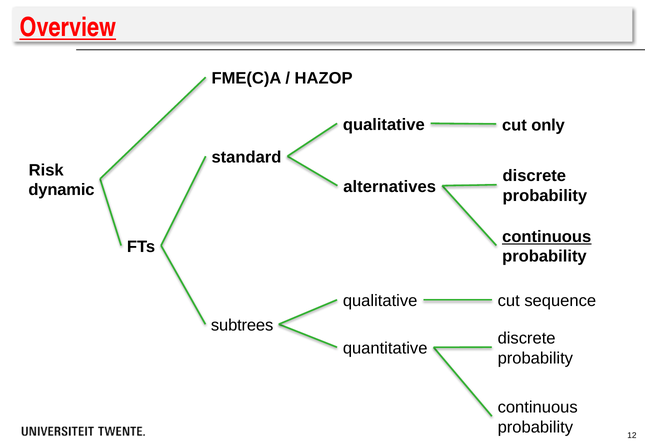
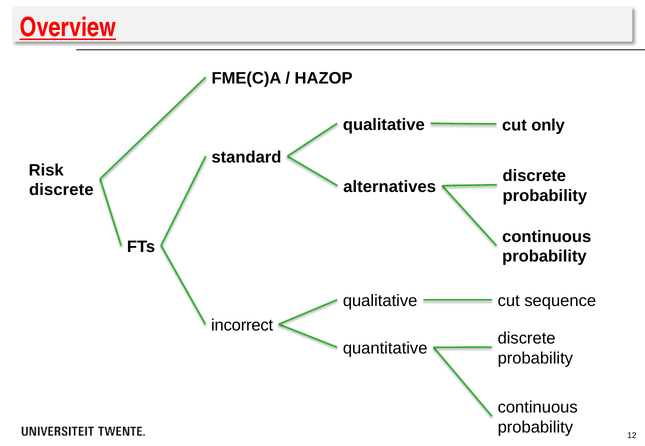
dynamic: dynamic -> discrete (61, 190)
continuous underline: present -> none (547, 237)
subtrees: subtrees -> incorrect (242, 326)
